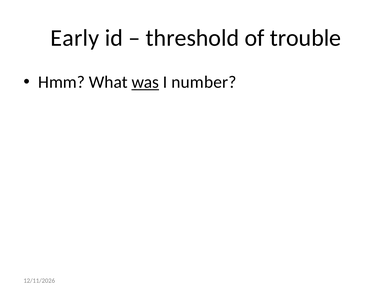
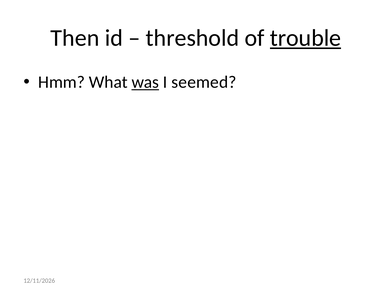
Early: Early -> Then (75, 38)
trouble underline: none -> present (306, 38)
number: number -> seemed (204, 82)
